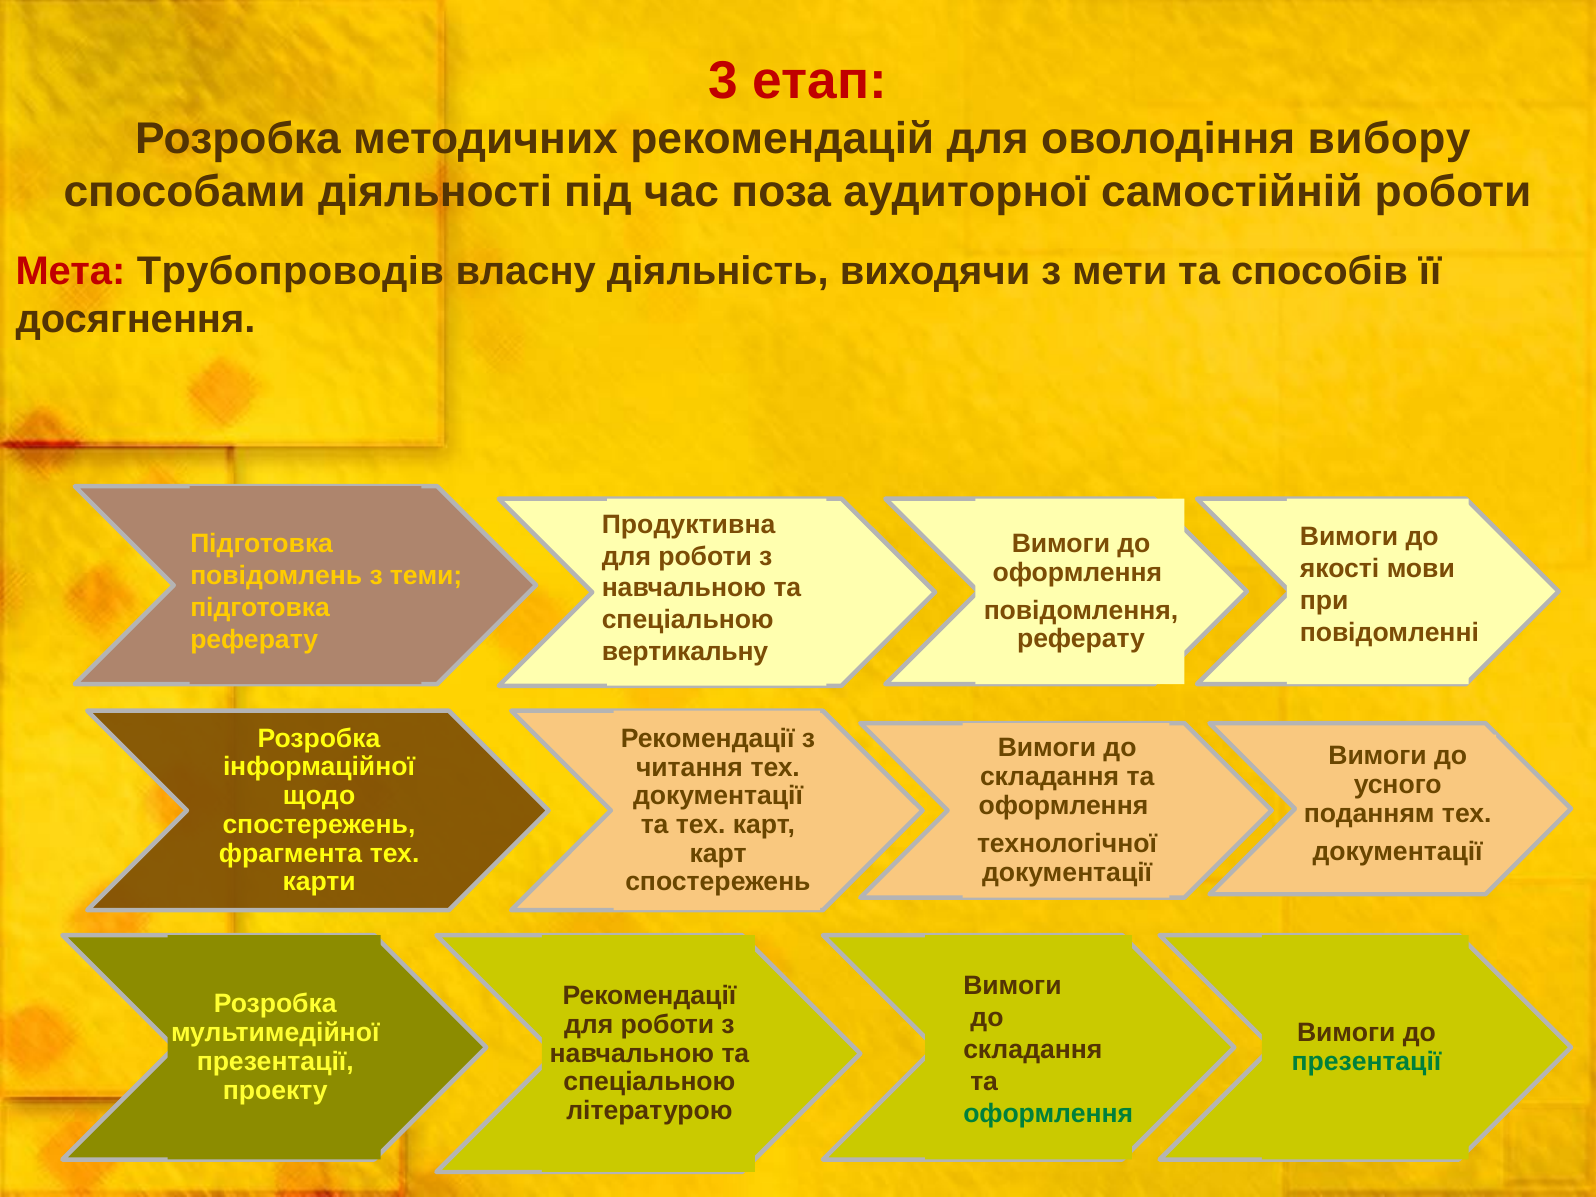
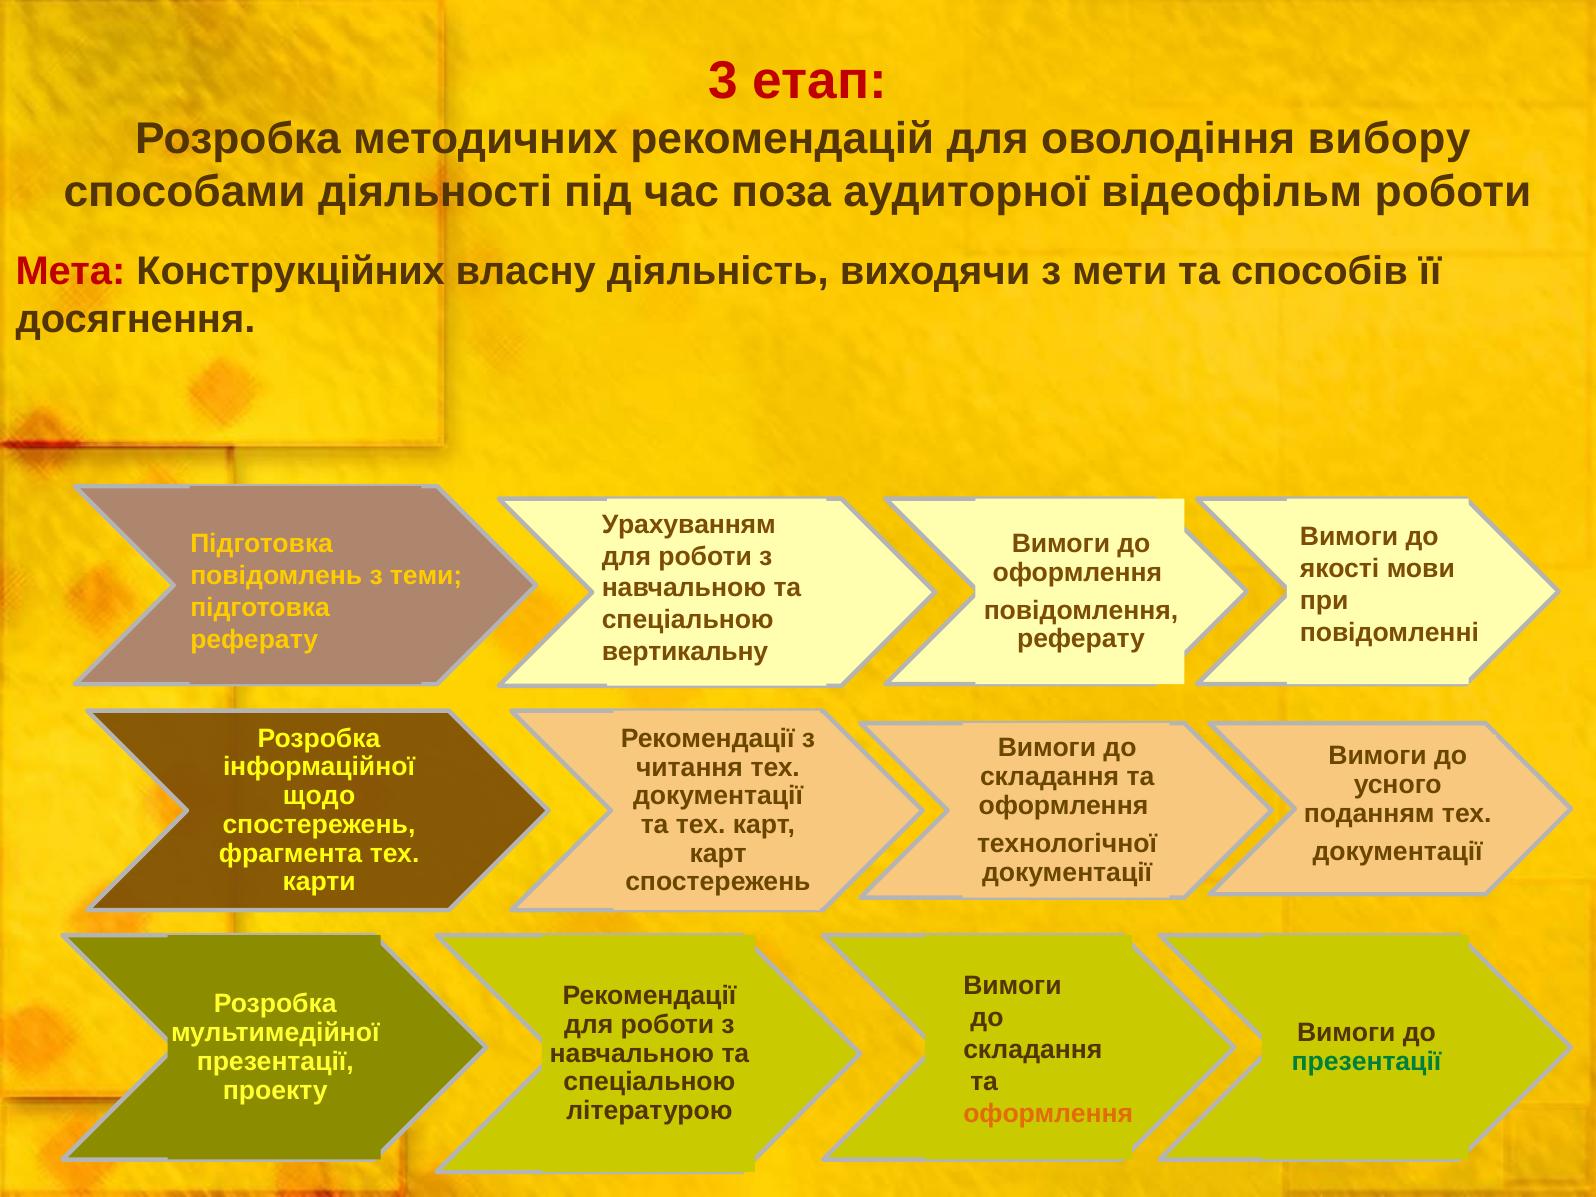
самостійній: самостійній -> відеофільм (1232, 192)
Трубопроводів: Трубопроводів -> Конструкційних (291, 271)
Продуктивна: Продуктивна -> Урахуванням (689, 524)
оформлення colour: green -> orange (1048, 1113)
